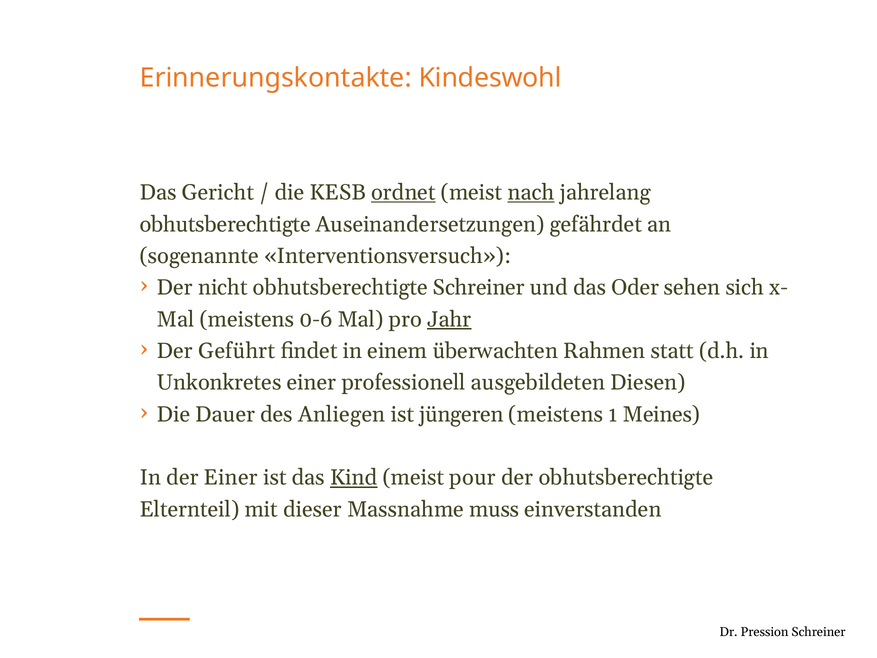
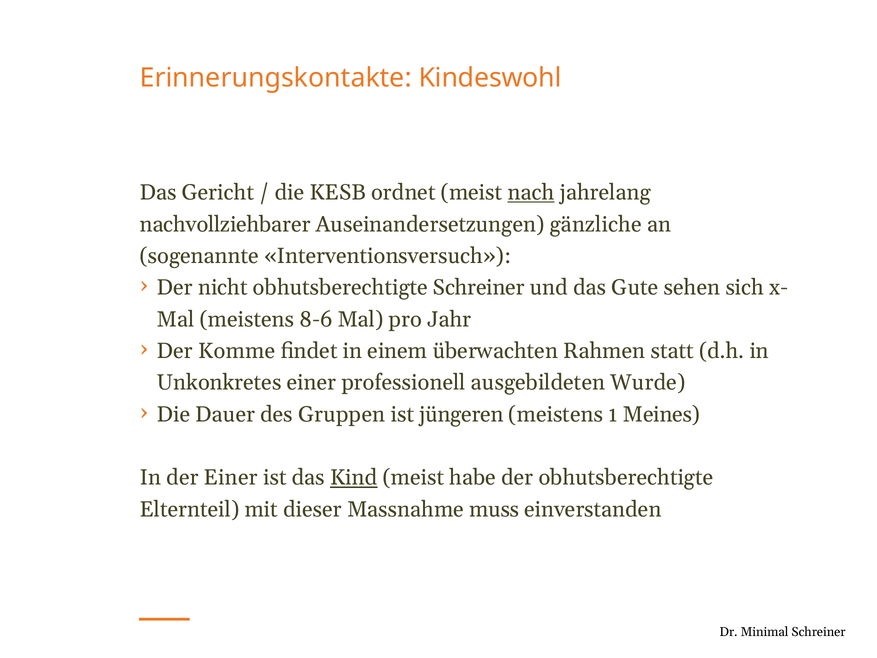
ordnet underline: present -> none (403, 193)
obhutsberechtigte: obhutsberechtigte -> nachvollziehbarer (225, 224)
gefährdet: gefährdet -> gänzliche (596, 224)
Oder: Oder -> Gute (635, 288)
0-6: 0-6 -> 8-6 (316, 319)
Jahr underline: present -> none (449, 319)
Geführt: Geführt -> Komme (237, 351)
Diesen: Diesen -> Wurde (648, 383)
Anliegen: Anliegen -> Gruppen (342, 414)
pour: pour -> habe (473, 477)
Pression: Pression -> Minimal (765, 632)
